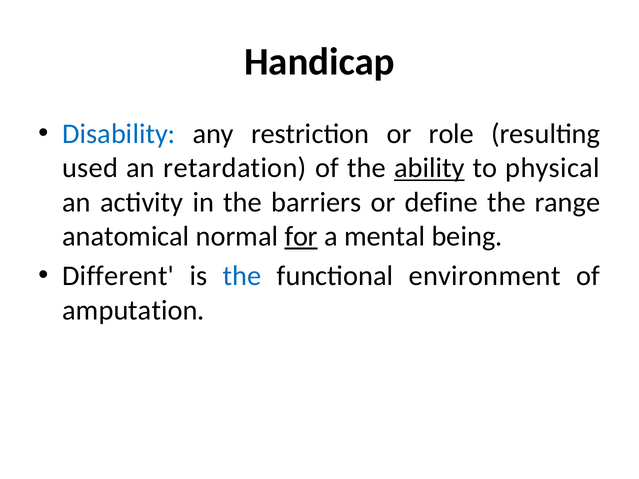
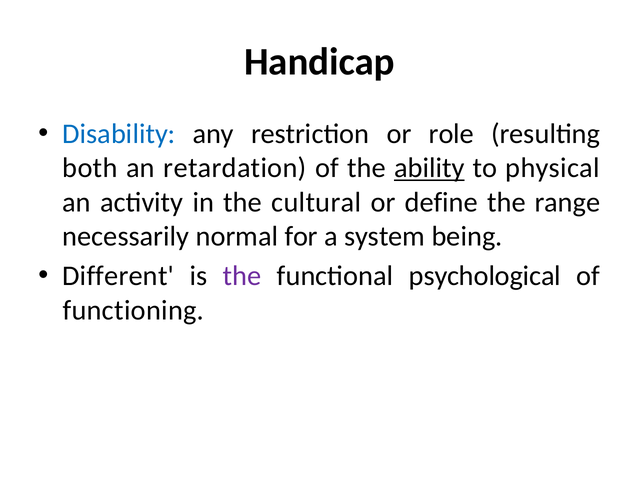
used: used -> both (90, 168)
barriers: barriers -> cultural (316, 202)
anatomical: anatomical -> necessarily (126, 236)
for underline: present -> none (301, 236)
mental: mental -> system (385, 236)
the colour: blue -> purple (242, 276)
environment: environment -> psychological (485, 276)
amputation: amputation -> functioning (133, 310)
